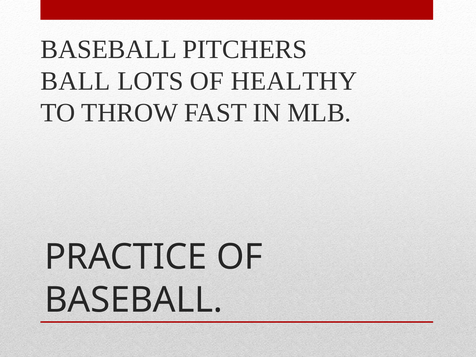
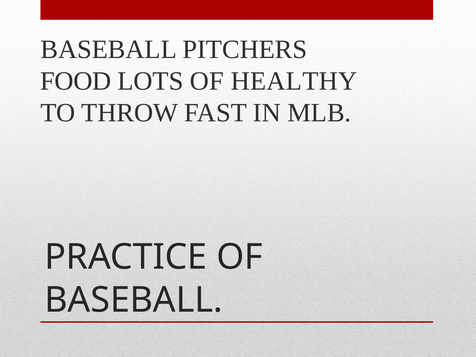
BALL: BALL -> FOOD (76, 81)
